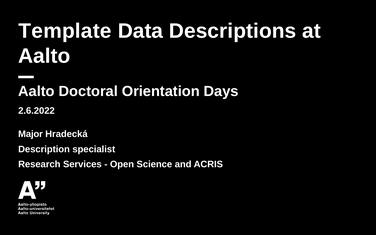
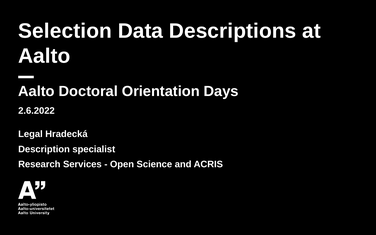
Template: Template -> Selection (65, 31)
Major: Major -> Legal (30, 134)
